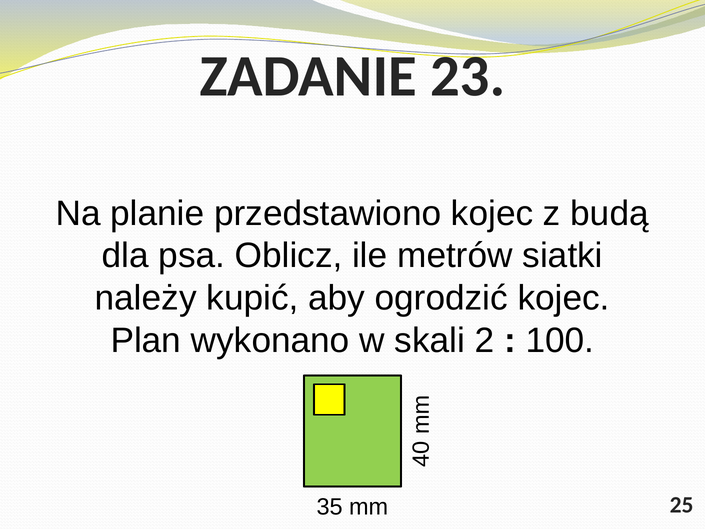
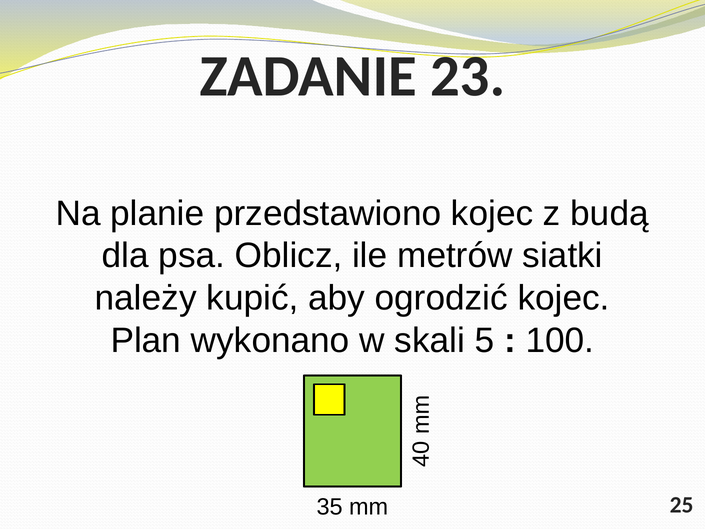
2: 2 -> 5 (485, 340)
